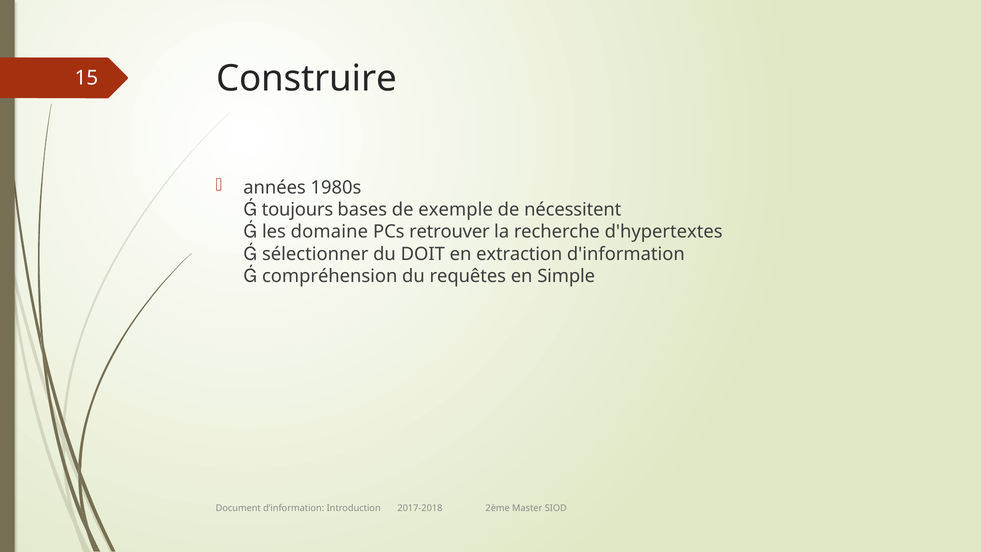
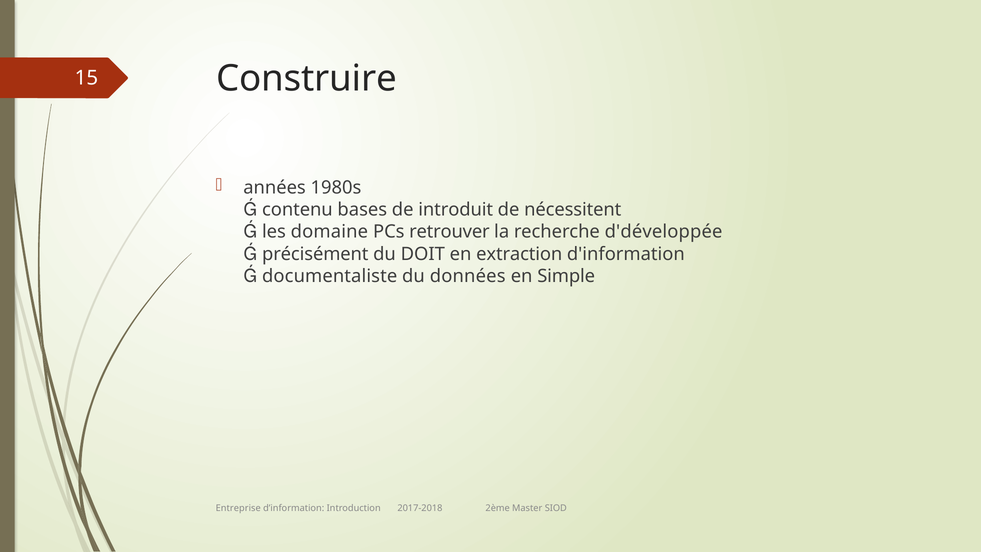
toujours: toujours -> contenu (297, 210)
exemple: exemple -> introduit (456, 210)
d'hypertextes: d'hypertextes -> d'développée (664, 232)
sélectionner: sélectionner -> précisément (315, 254)
compréhension: compréhension -> documentaliste (330, 276)
requêtes: requêtes -> données (468, 276)
Document: Document -> Entreprise (238, 508)
